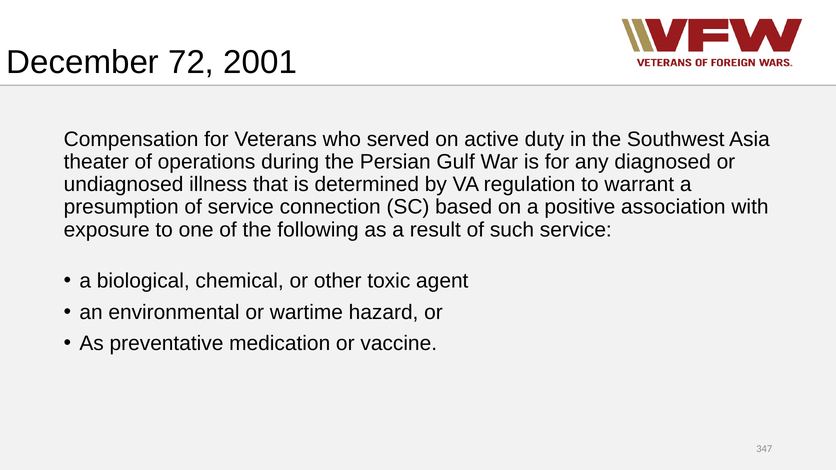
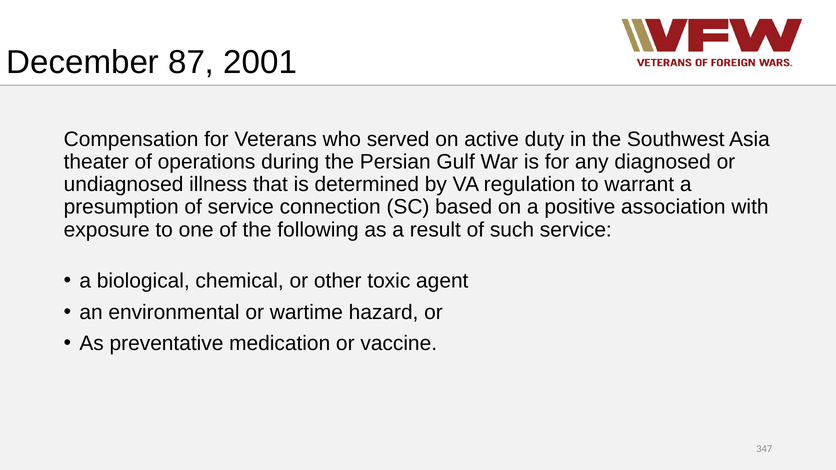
72: 72 -> 87 (191, 63)
